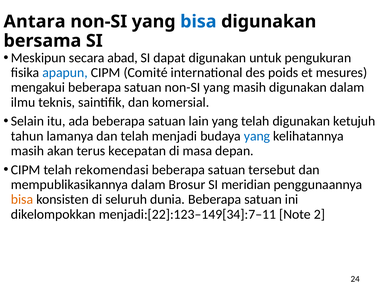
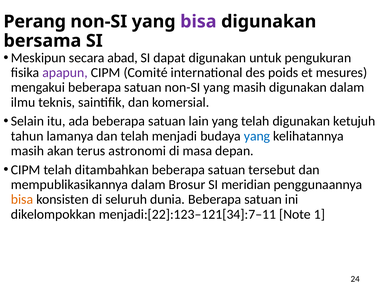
Antara: Antara -> Perang (35, 22)
bisa colour: blue -> purple (198, 22)
apapun colour: blue -> purple (65, 73)
kecepatan: kecepatan -> astronomi (137, 151)
rekomendasi: rekomendasi -> ditambahkan (112, 170)
menjadi:[22]:123–149[34]:7–11: menjadi:[22]:123–149[34]:7–11 -> menjadi:[22]:123–121[34]:7–11 (187, 215)
2: 2 -> 1 (319, 215)
